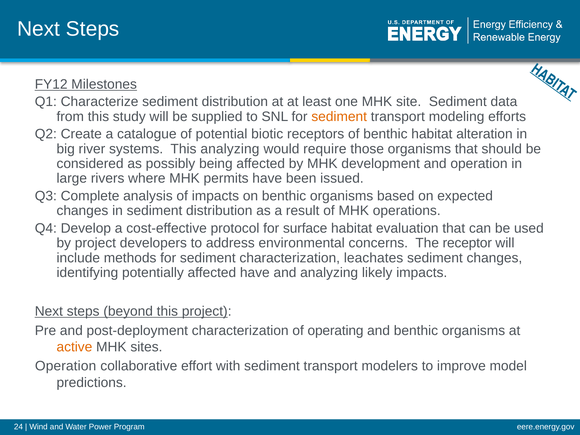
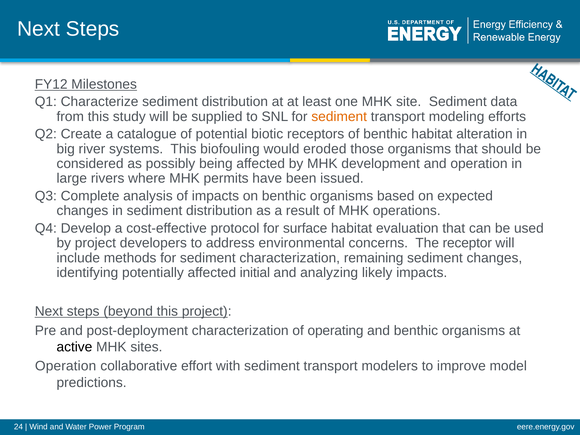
This analyzing: analyzing -> biofouling (230, 149)
require: require -> eroded (325, 149)
leachates: leachates -> remaining (374, 258)
affected have: have -> initial (255, 273)
active colour: orange -> black (74, 347)
